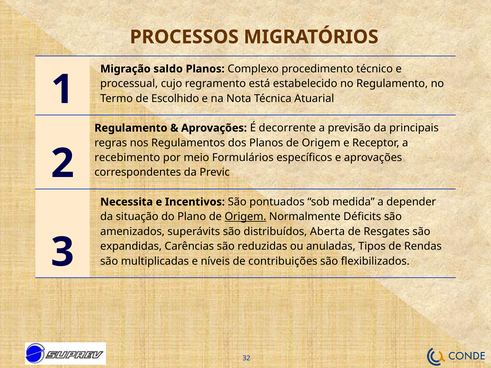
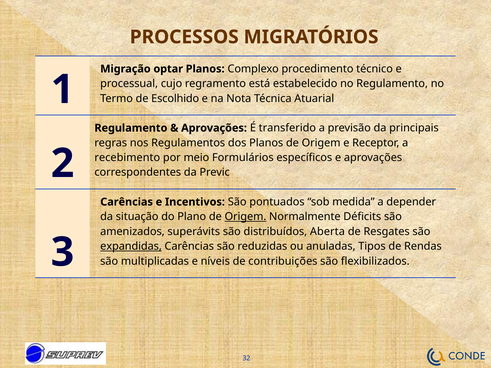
saldo: saldo -> optar (168, 69)
decorrente: decorrente -> transferido (287, 128)
Necessita: Necessita -> Carências (127, 202)
expandidas underline: none -> present (131, 246)
